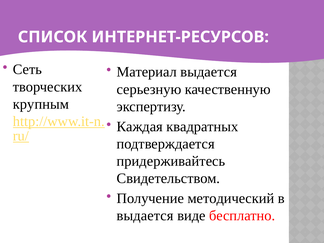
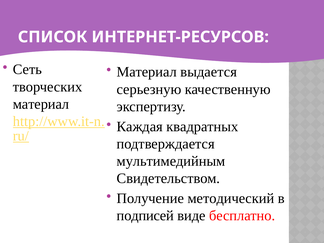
крупным: крупным -> материал (41, 104)
придерживайтесь: придерживайтесь -> мультимедийным (171, 161)
выдается: выдается -> подписей (145, 216)
